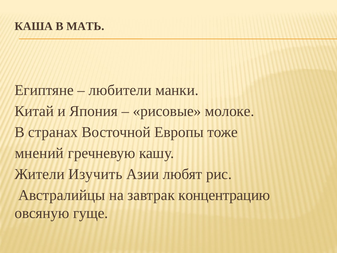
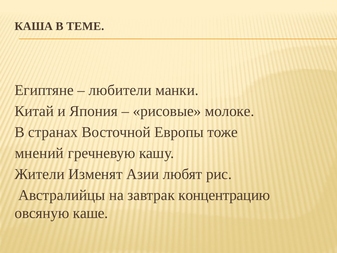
МАТЬ: МАТЬ -> ТЕМЕ (85, 26)
Изучить: Изучить -> Изменят (96, 174)
гуще: гуще -> каше (91, 213)
